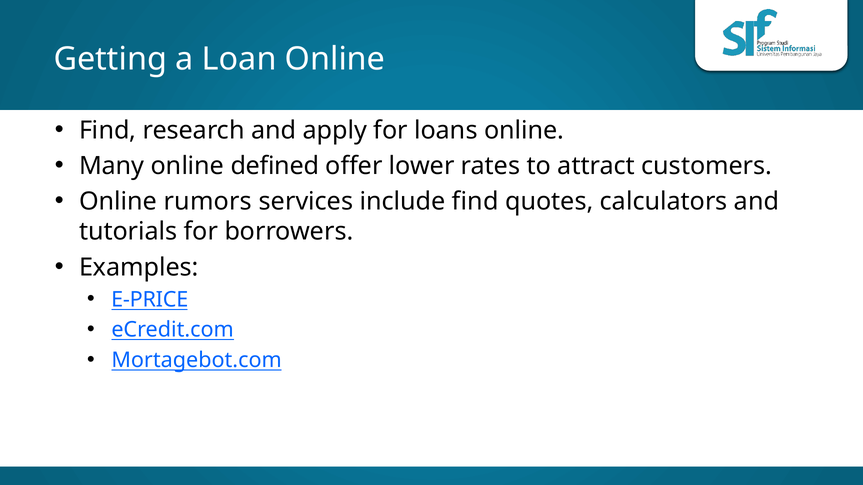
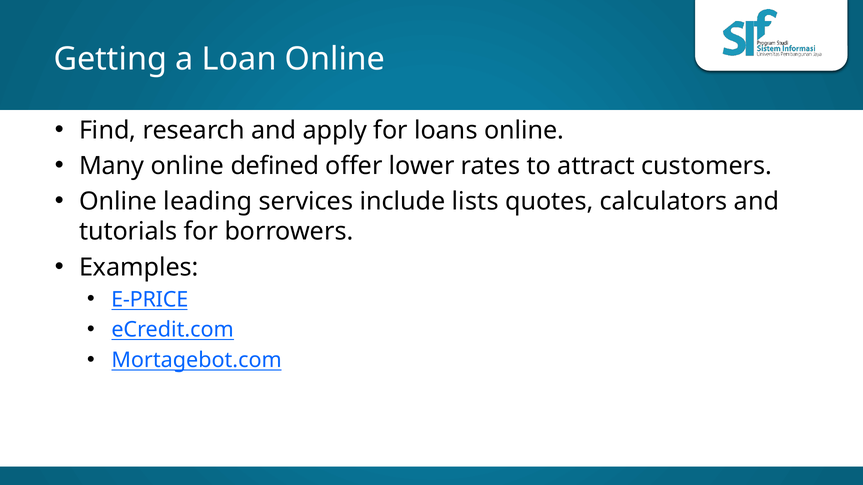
rumors: rumors -> leading (208, 202)
include find: find -> lists (475, 202)
